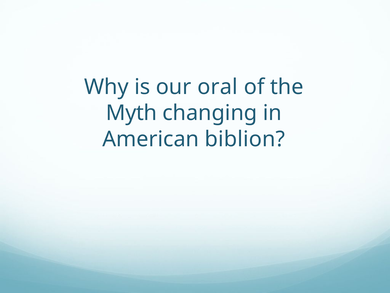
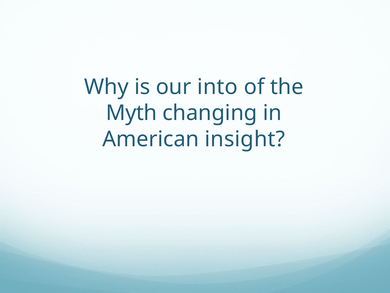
oral: oral -> into (218, 87)
biblion: biblion -> insight (245, 139)
